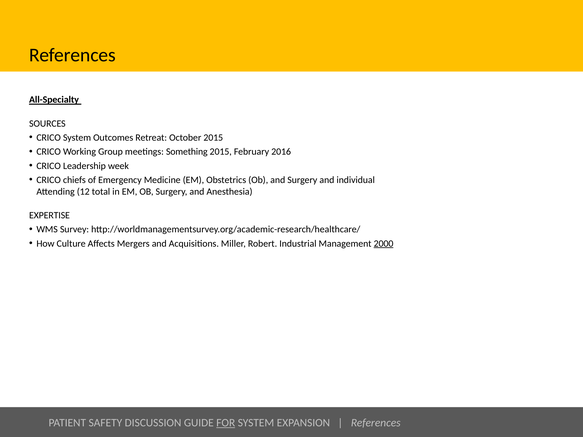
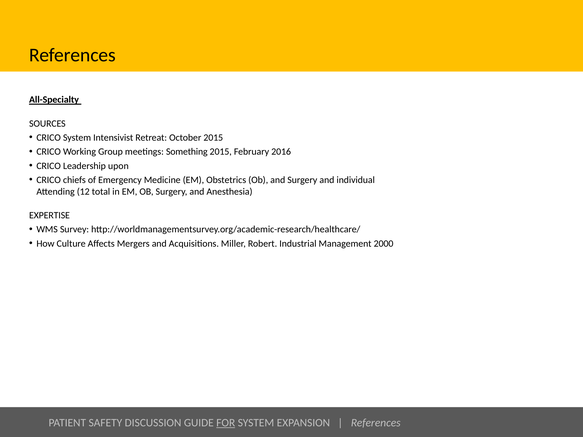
Outcomes: Outcomes -> Intensivist (113, 138)
week: week -> upon (118, 166)
2000 underline: present -> none (384, 244)
